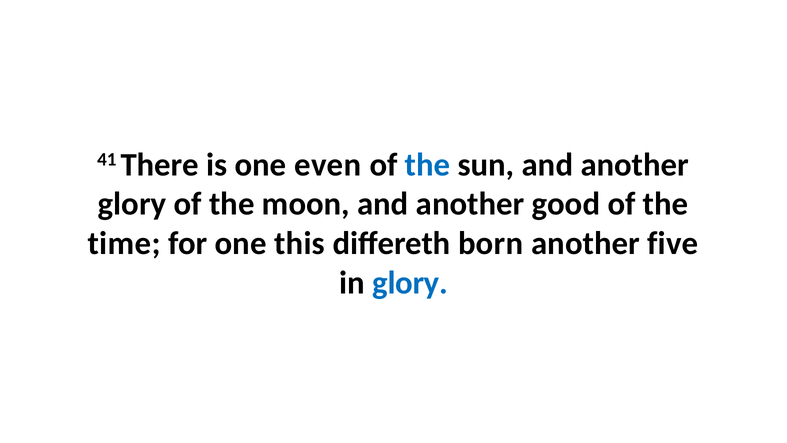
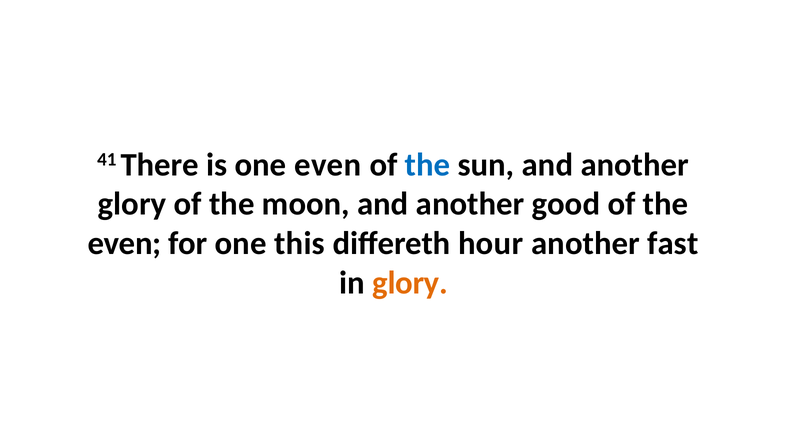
time: time -> even (124, 243)
born: born -> hour (491, 243)
five: five -> fast (673, 243)
glory colour: blue -> orange (410, 283)
